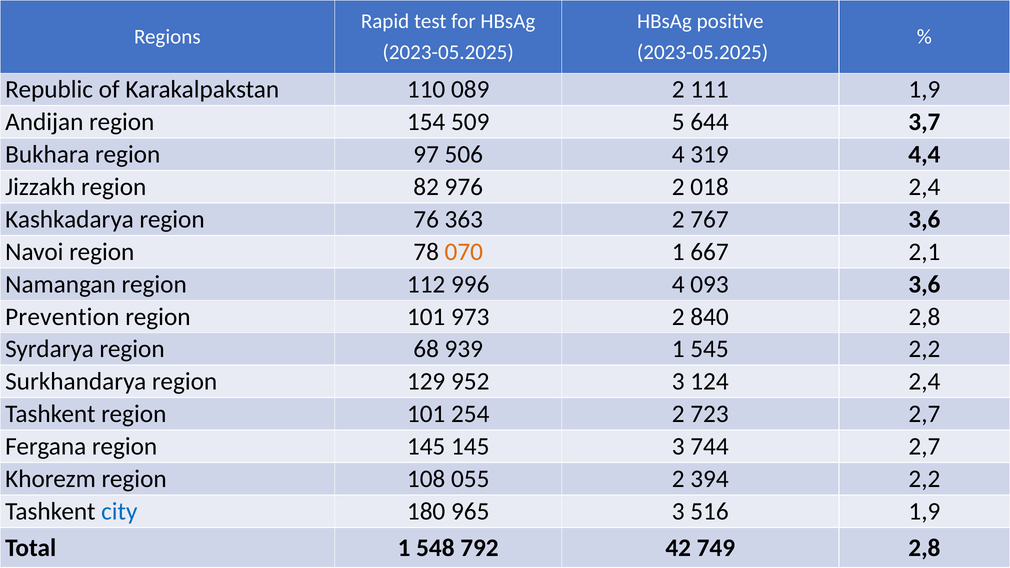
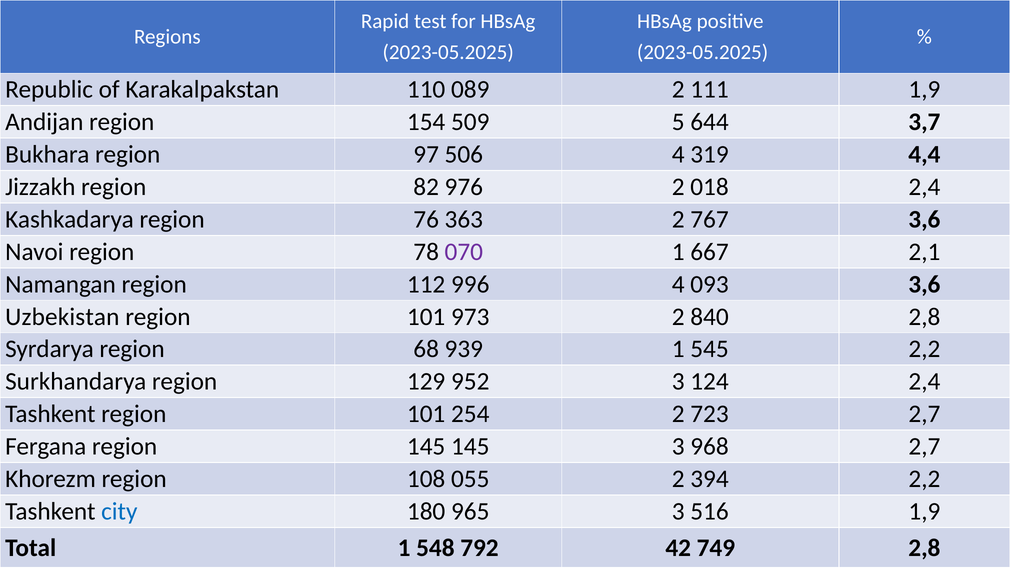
070 colour: orange -> purple (464, 252)
Prevention: Prevention -> Uzbekistan (62, 317)
744: 744 -> 968 (709, 447)
